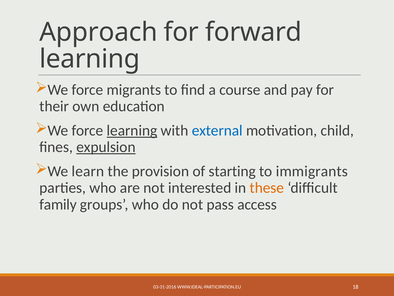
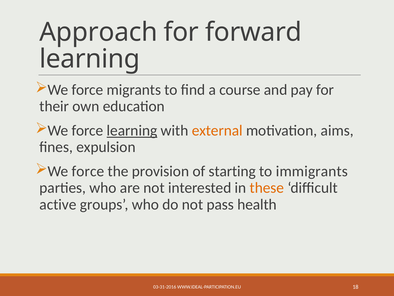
external colour: blue -> orange (217, 130)
child: child -> aims (337, 130)
expulsion underline: present -> none (106, 147)
learn: learn -> force (88, 171)
family: family -> active (58, 204)
access: access -> health (257, 204)
